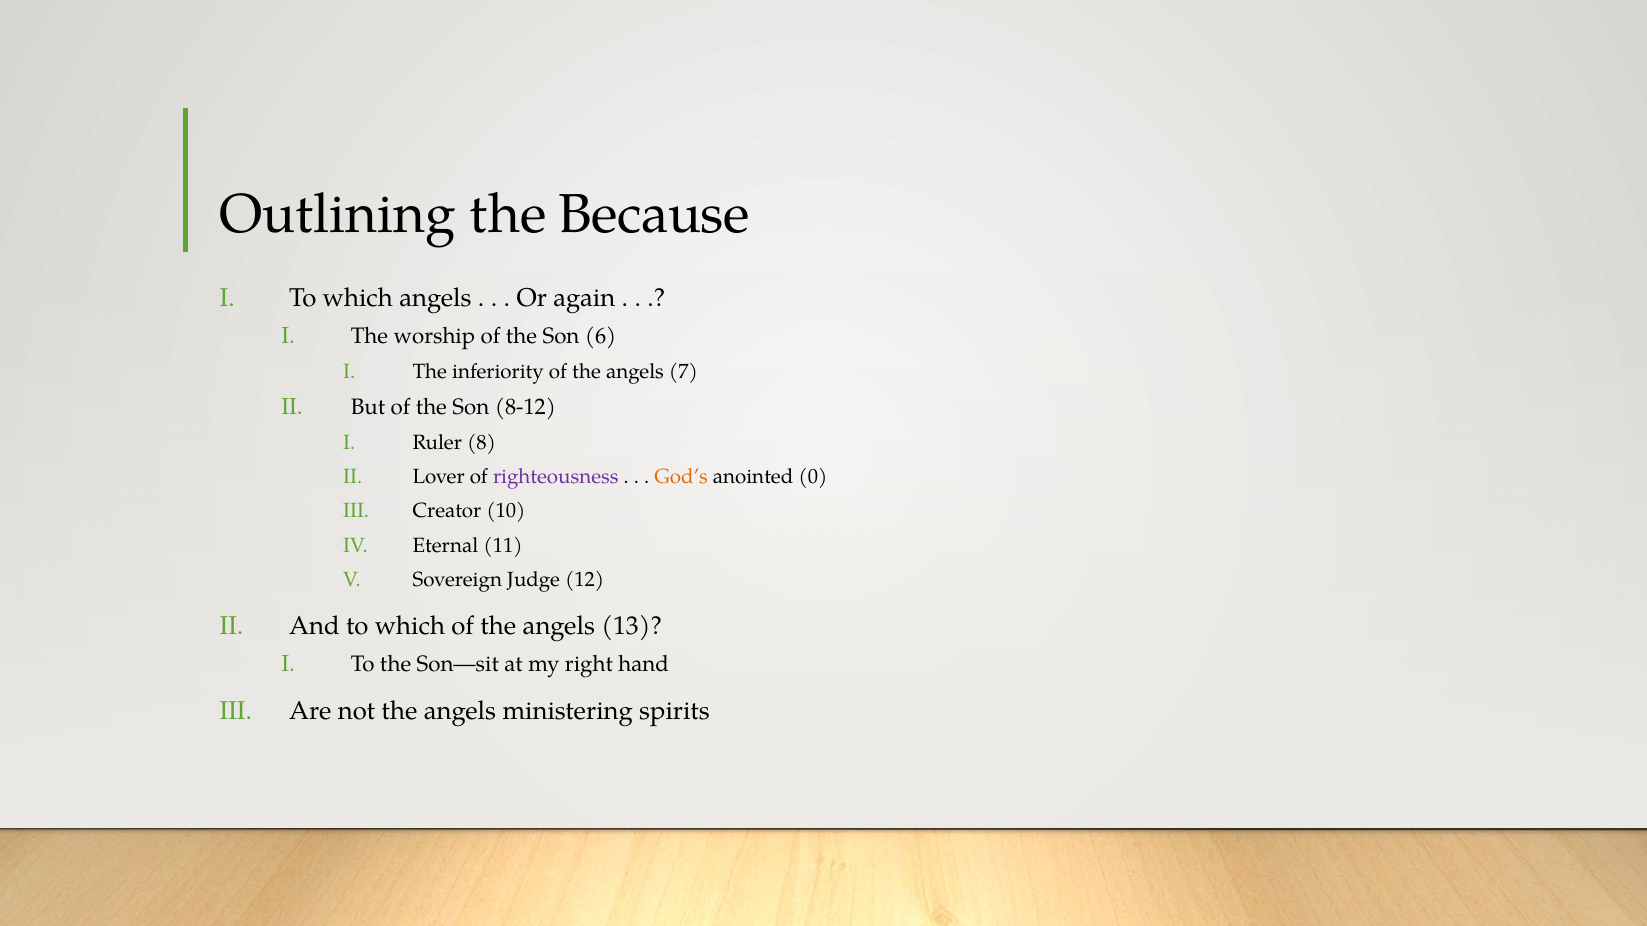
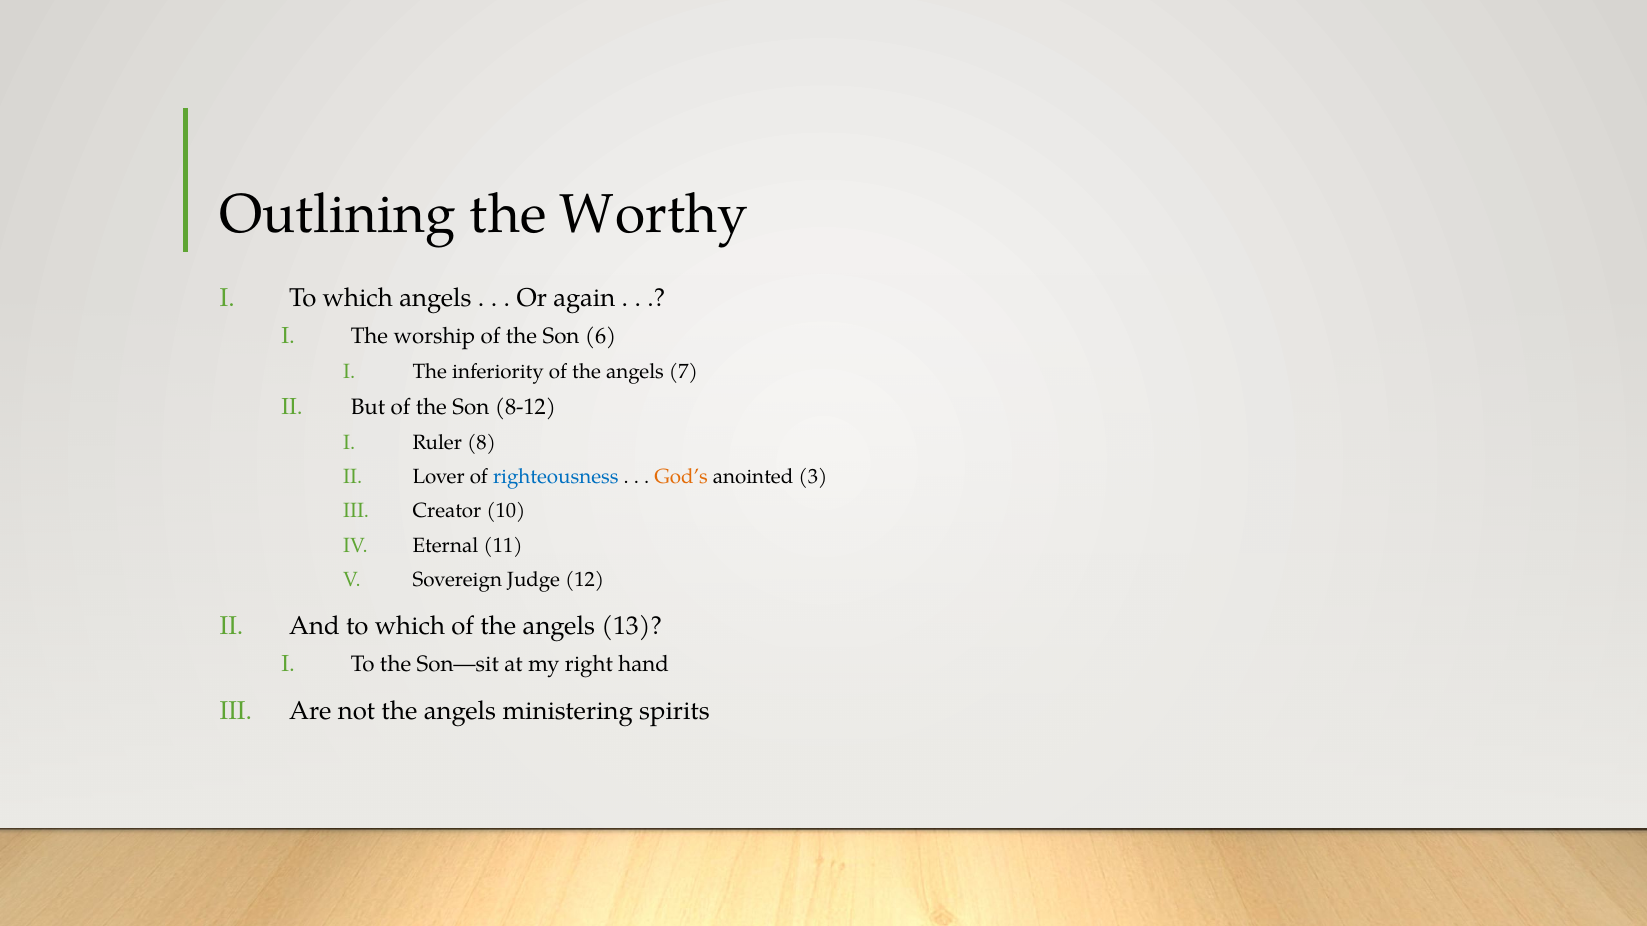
Because: Because -> Worthy (654, 214)
righteousness colour: purple -> blue (556, 477)
0: 0 -> 3 (813, 477)
